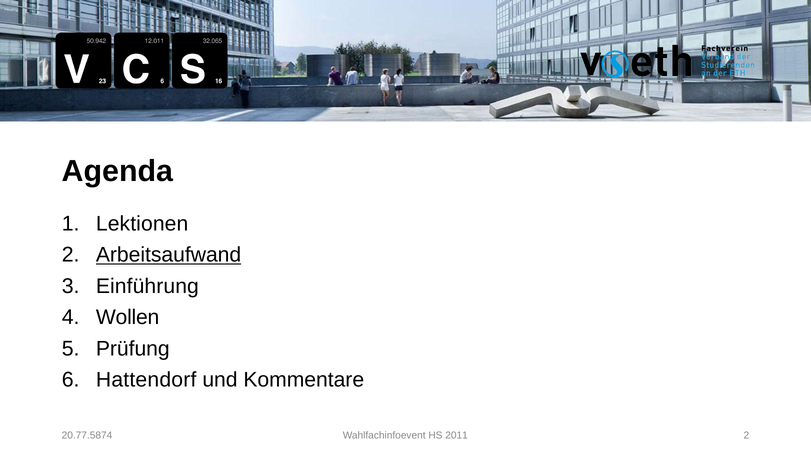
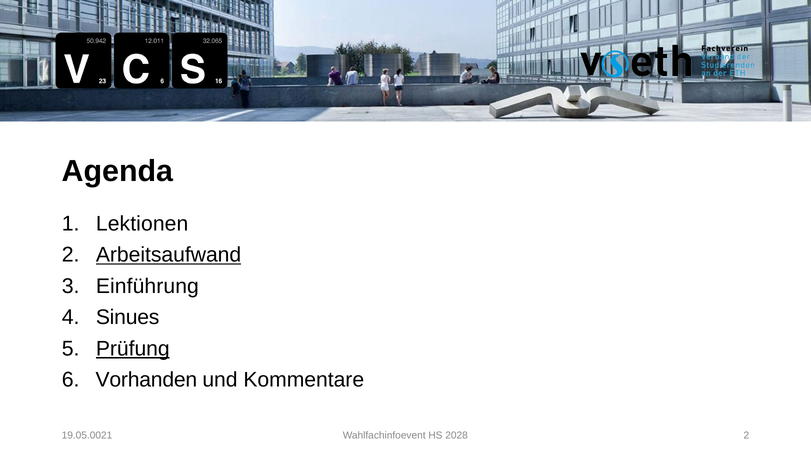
Wollen: Wollen -> Sinues (128, 318)
Prüfung underline: none -> present (133, 349)
Hattendorf: Hattendorf -> Vorhanden (146, 380)
20.77.5874: 20.77.5874 -> 19.05.0021 (87, 436)
2011: 2011 -> 2028 (457, 436)
